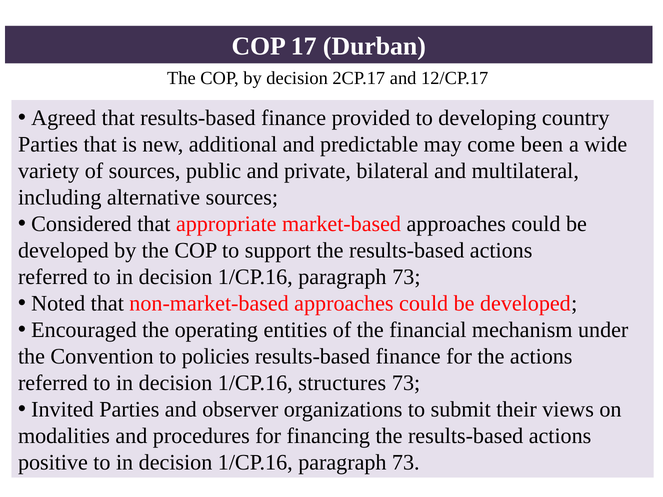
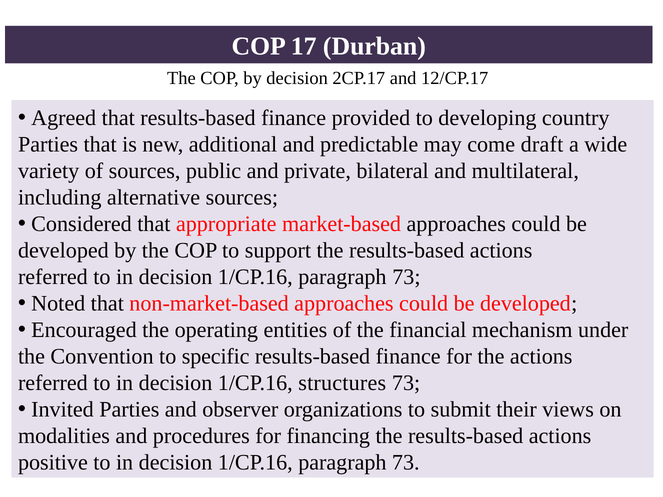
been: been -> draft (542, 145)
policies: policies -> specific (216, 357)
